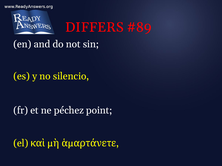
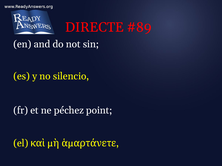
DIFFERS: DIFFERS -> DIRECTE (95, 27)
